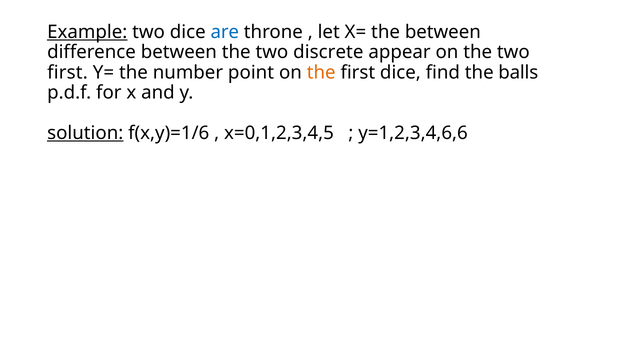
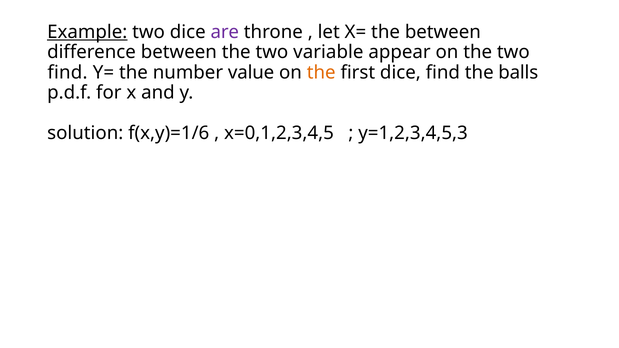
are colour: blue -> purple (225, 32)
discrete: discrete -> variable (328, 52)
first: first -> find (68, 72)
point: point -> value (251, 72)
solution underline: present -> none (85, 133)
y=1,2,3,4,6,6: y=1,2,3,4,6,6 -> y=1,2,3,4,5,3 (413, 133)
